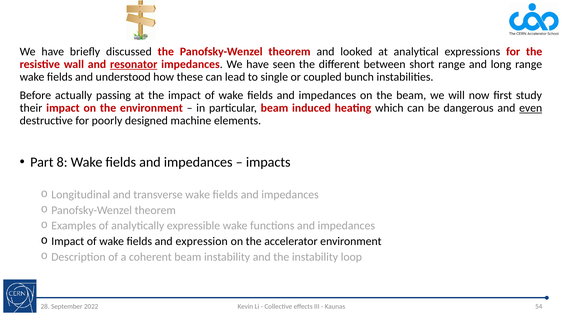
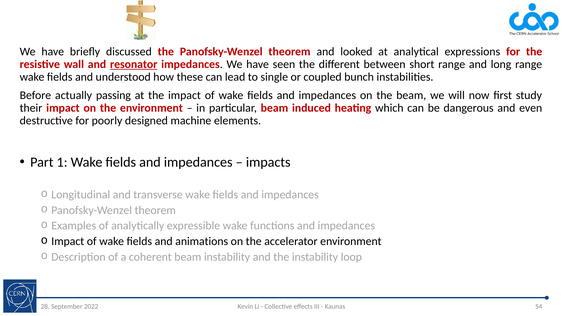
even underline: present -> none (531, 108)
8: 8 -> 1 (62, 162)
expression: expression -> animations (202, 241)
